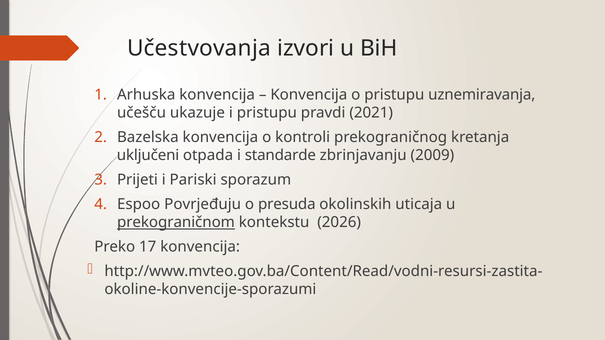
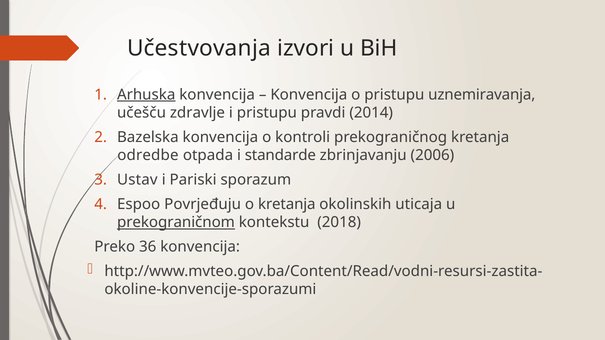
Arhuska underline: none -> present (146, 95)
ukazuje: ukazuje -> zdravlje (197, 113)
2021: 2021 -> 2014 (371, 113)
uključeni: uključeni -> odredbe (148, 156)
2009: 2009 -> 2006 (432, 156)
Prijeti: Prijeti -> Ustav (137, 180)
o presuda: presuda -> kretanja (287, 204)
2026: 2026 -> 2018 (339, 223)
17: 17 -> 36 (148, 247)
